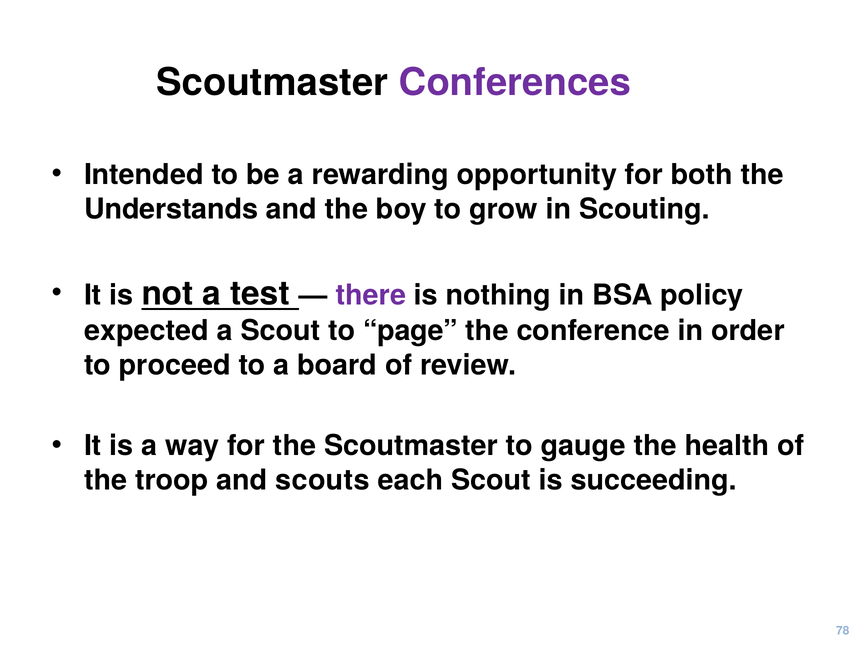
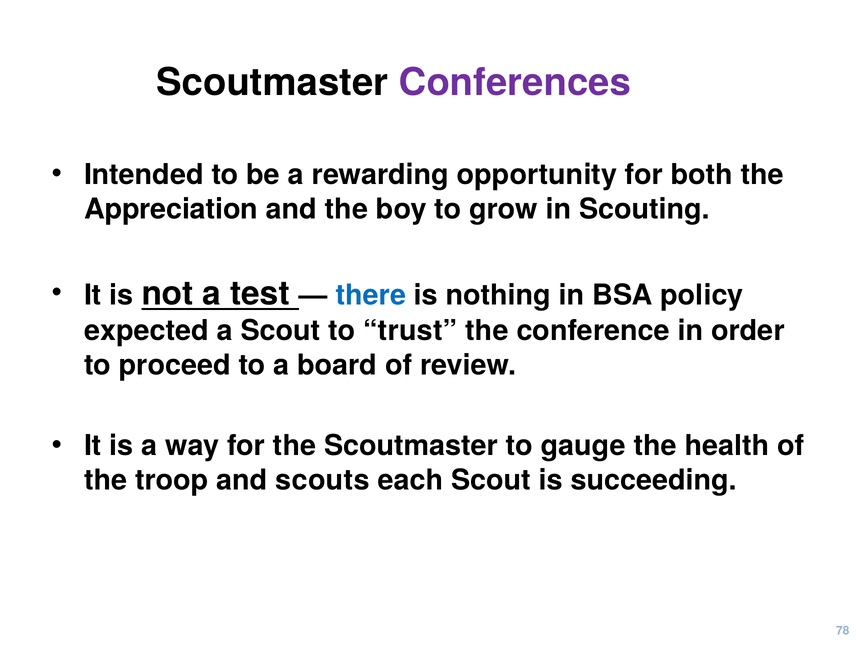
Understands: Understands -> Appreciation (171, 209)
there colour: purple -> blue (371, 295)
page: page -> trust (410, 331)
